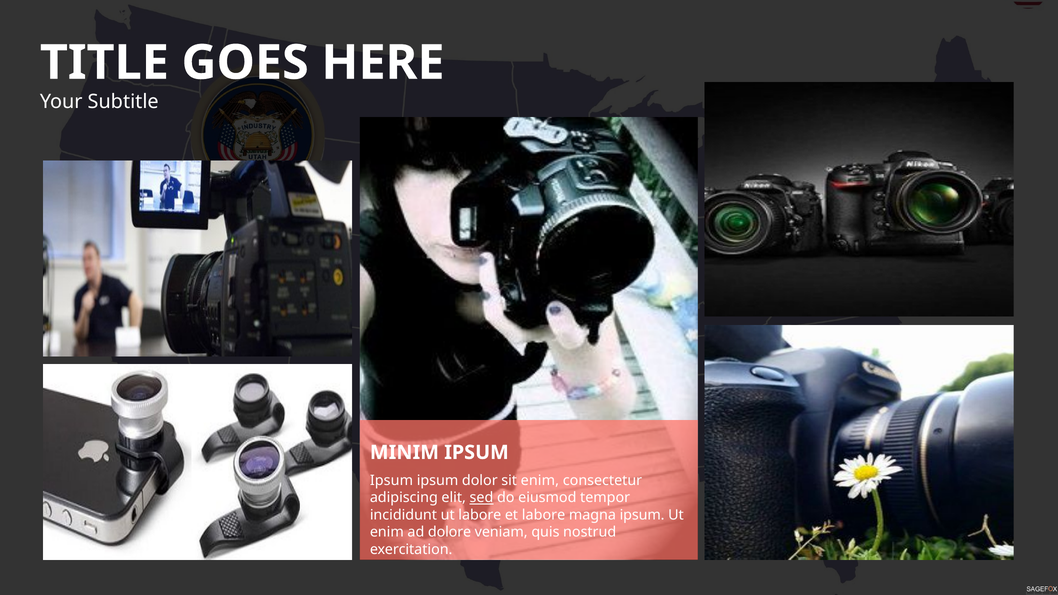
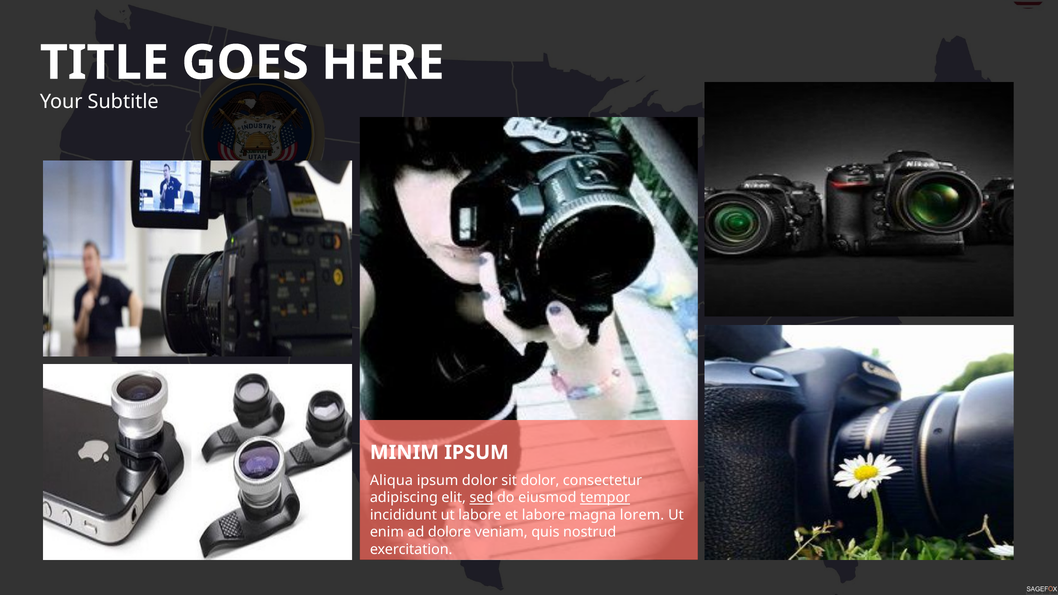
Ipsum: Ipsum -> Aliqua (391, 481)
sit enim: enim -> dolor (540, 481)
tempor underline: none -> present (605, 498)
magna ipsum: ipsum -> lorem (642, 515)
